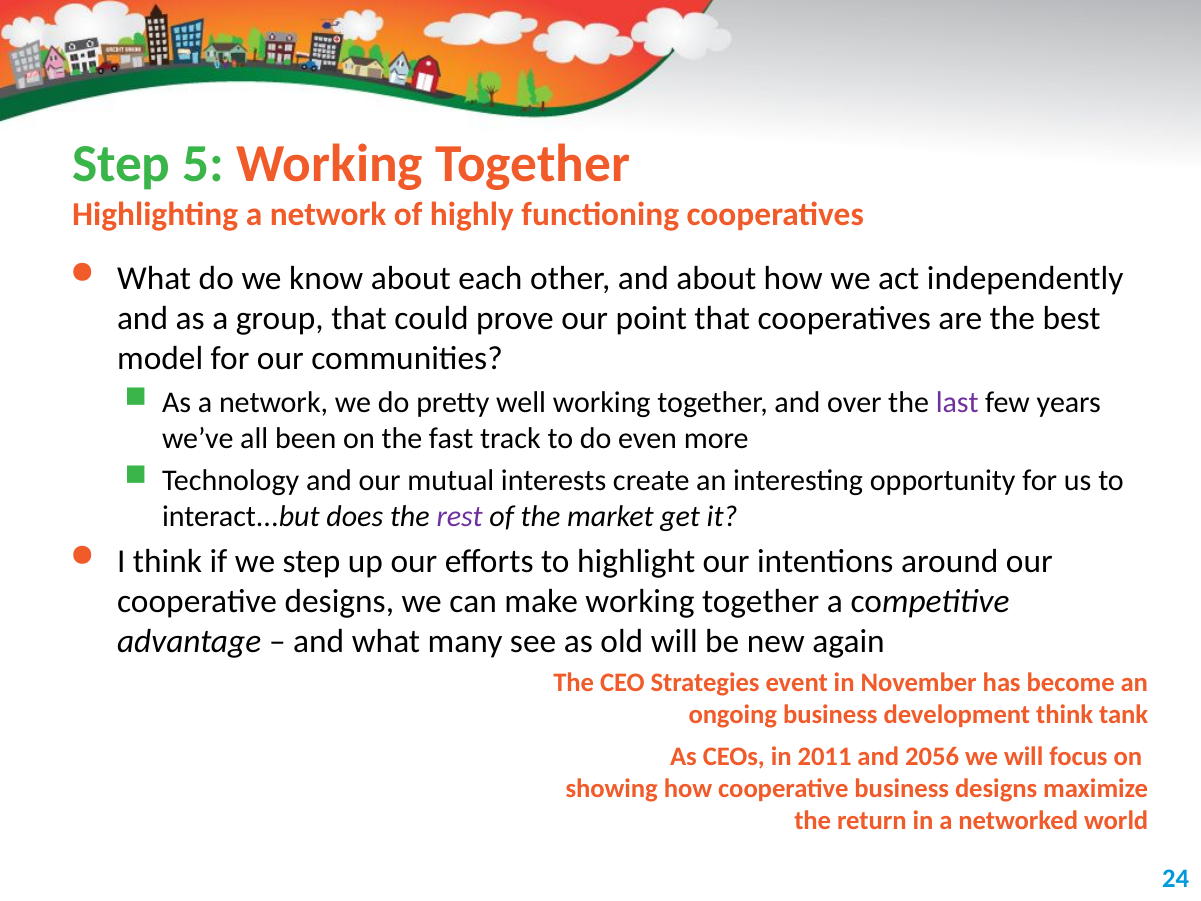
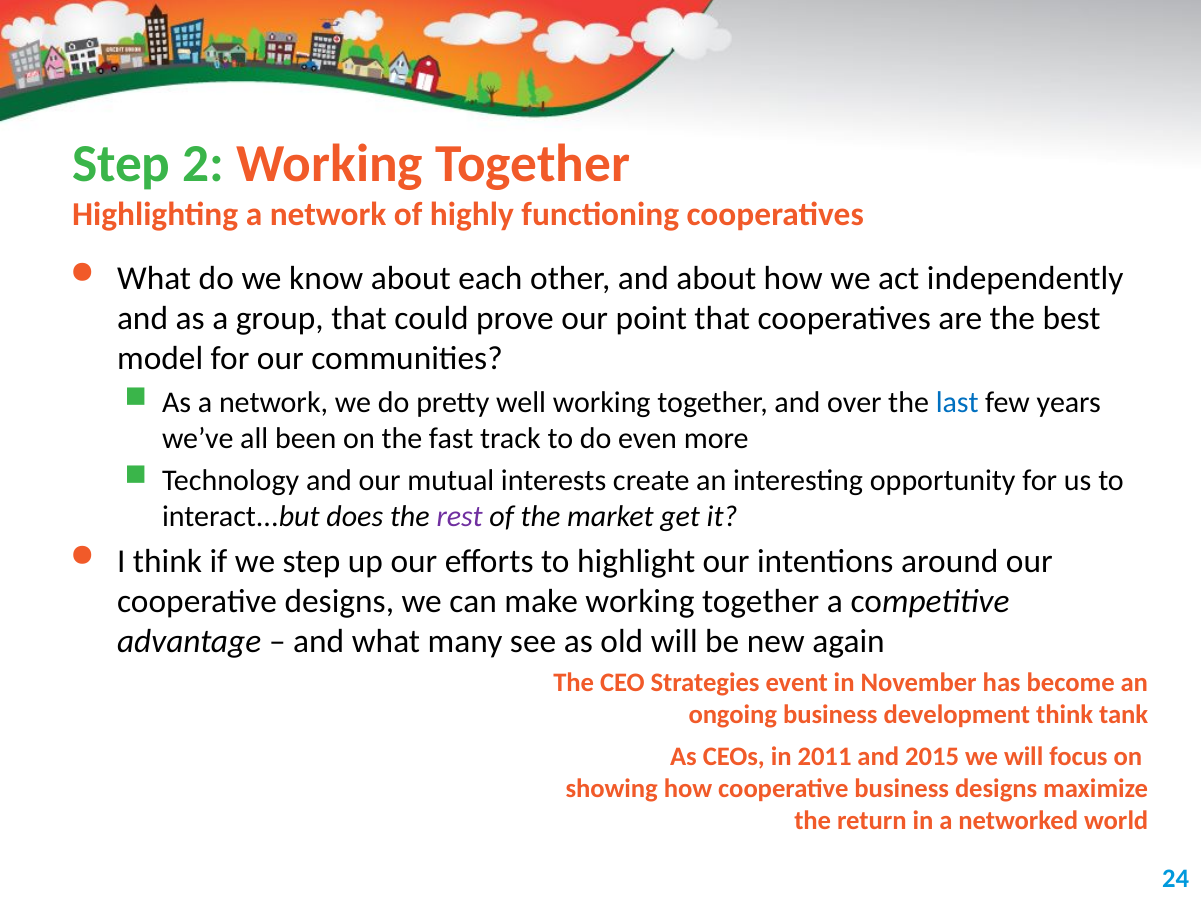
5: 5 -> 2 (204, 164)
last colour: purple -> blue (957, 402)
2056: 2056 -> 2015 (932, 756)
